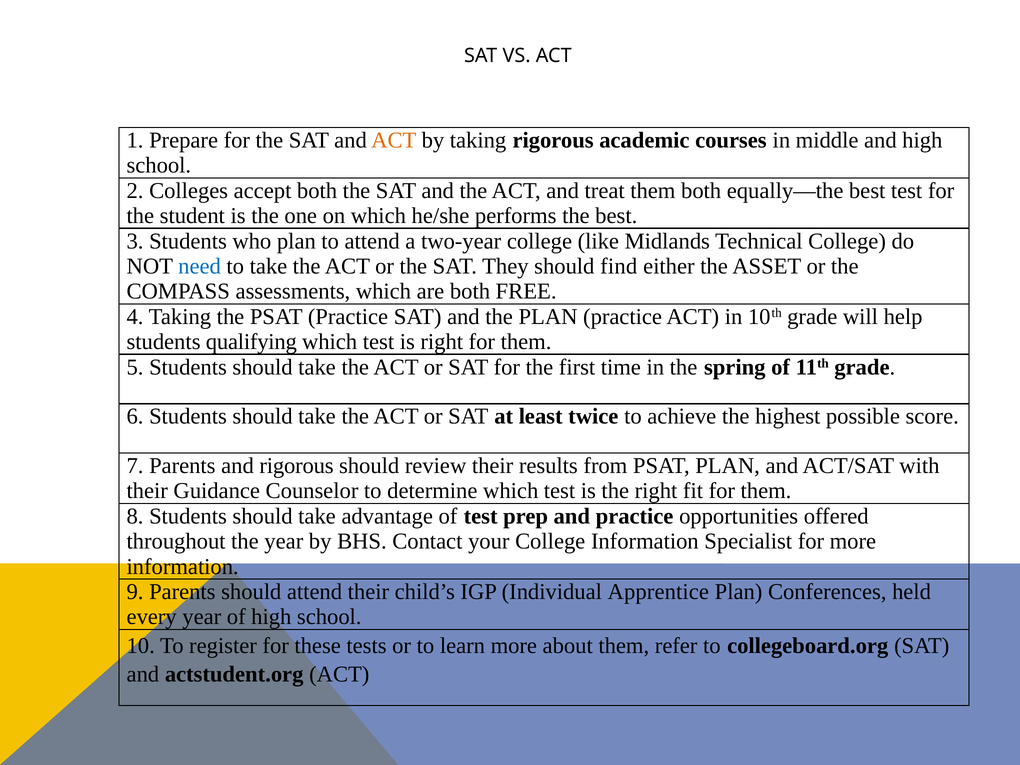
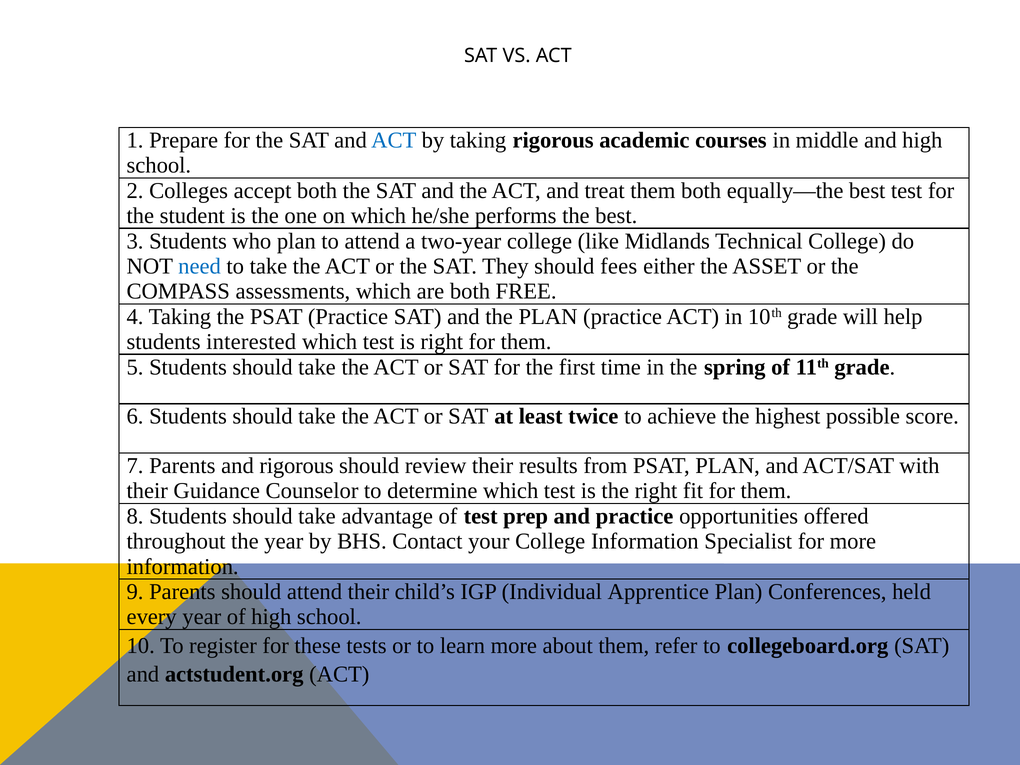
ACT colour: orange -> blue (394, 140)
find: find -> fees (619, 266)
qualifying: qualifying -> interested (251, 342)
